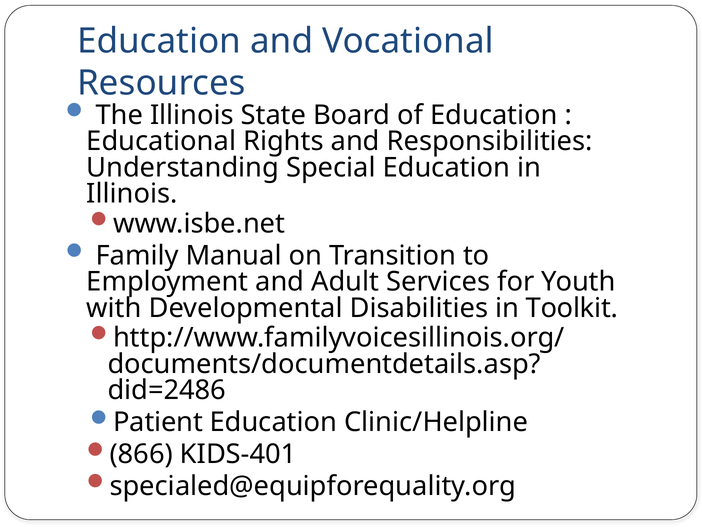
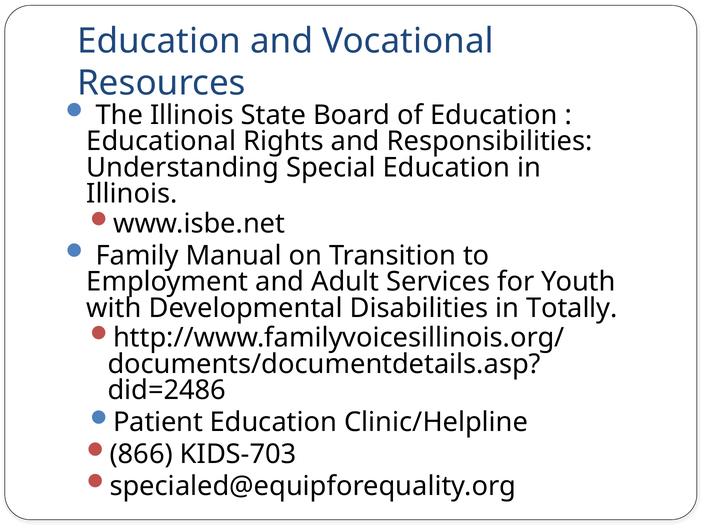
Toolkit: Toolkit -> Totally (572, 308)
KIDS-401: KIDS-401 -> KIDS-703 (238, 454)
